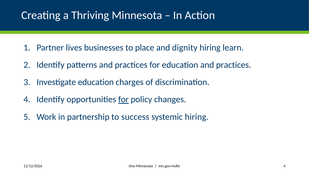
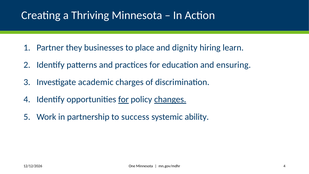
lives: lives -> they (74, 48)
education and practices: practices -> ensuring (234, 65)
Investigate education: education -> academic (96, 82)
changes underline: none -> present (170, 99)
systemic hiring: hiring -> ability (197, 117)
